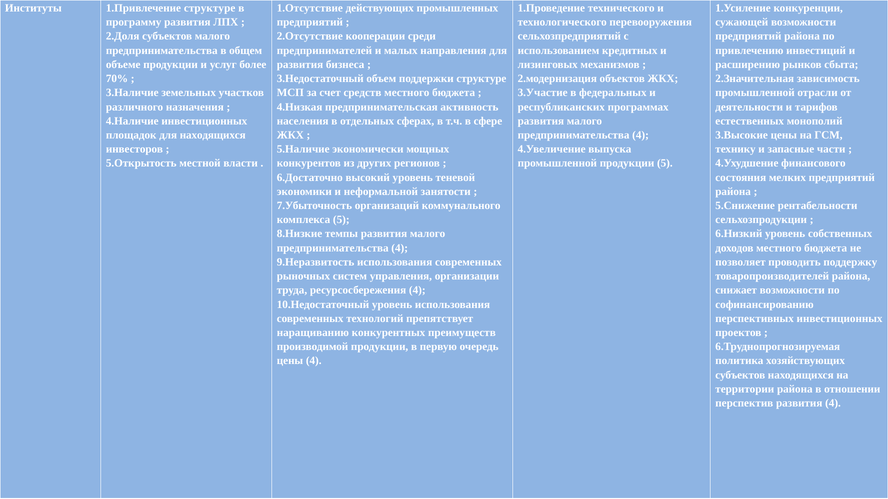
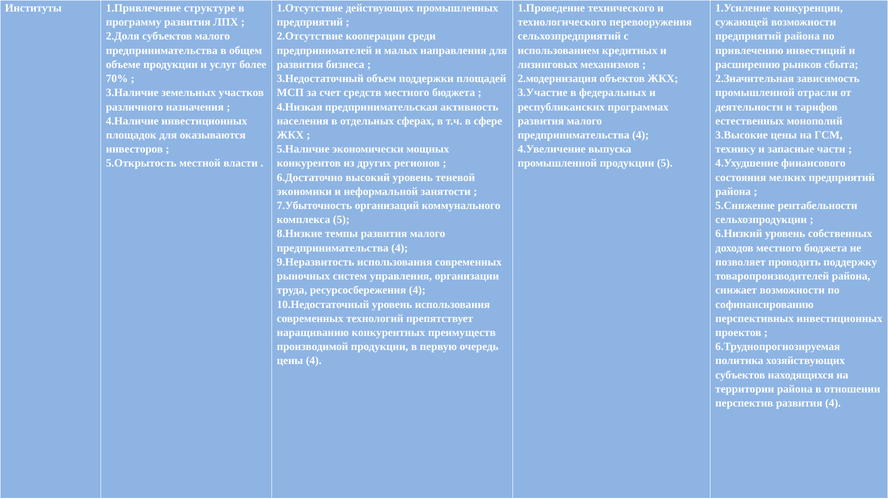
поддержки структуре: структуре -> площадей (481, 79)
для находящихся: находящихся -> оказываются (213, 135)
